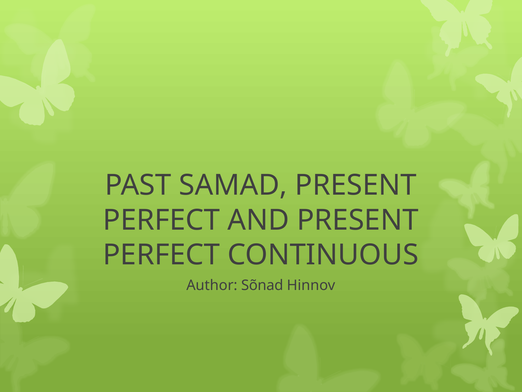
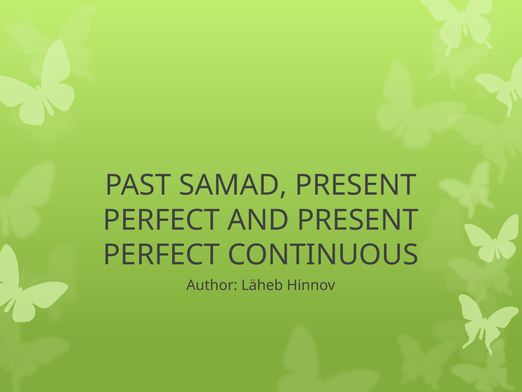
Sõnad: Sõnad -> Läheb (262, 285)
